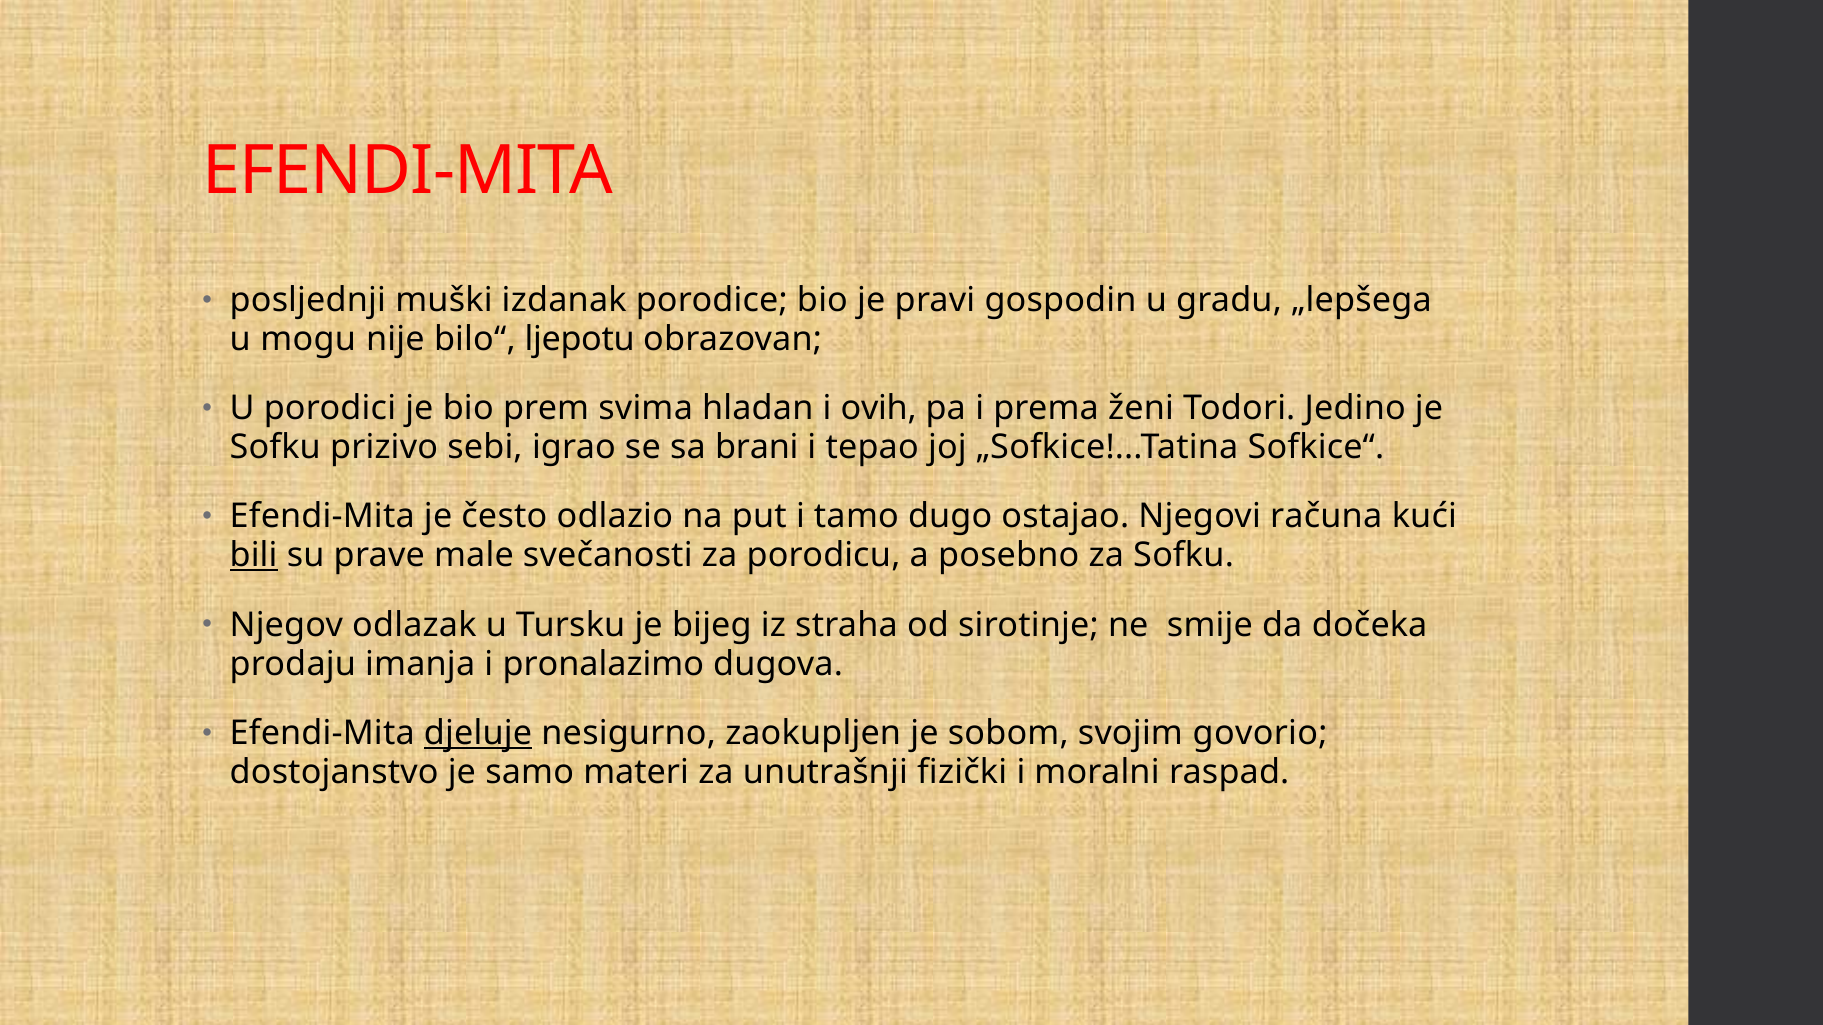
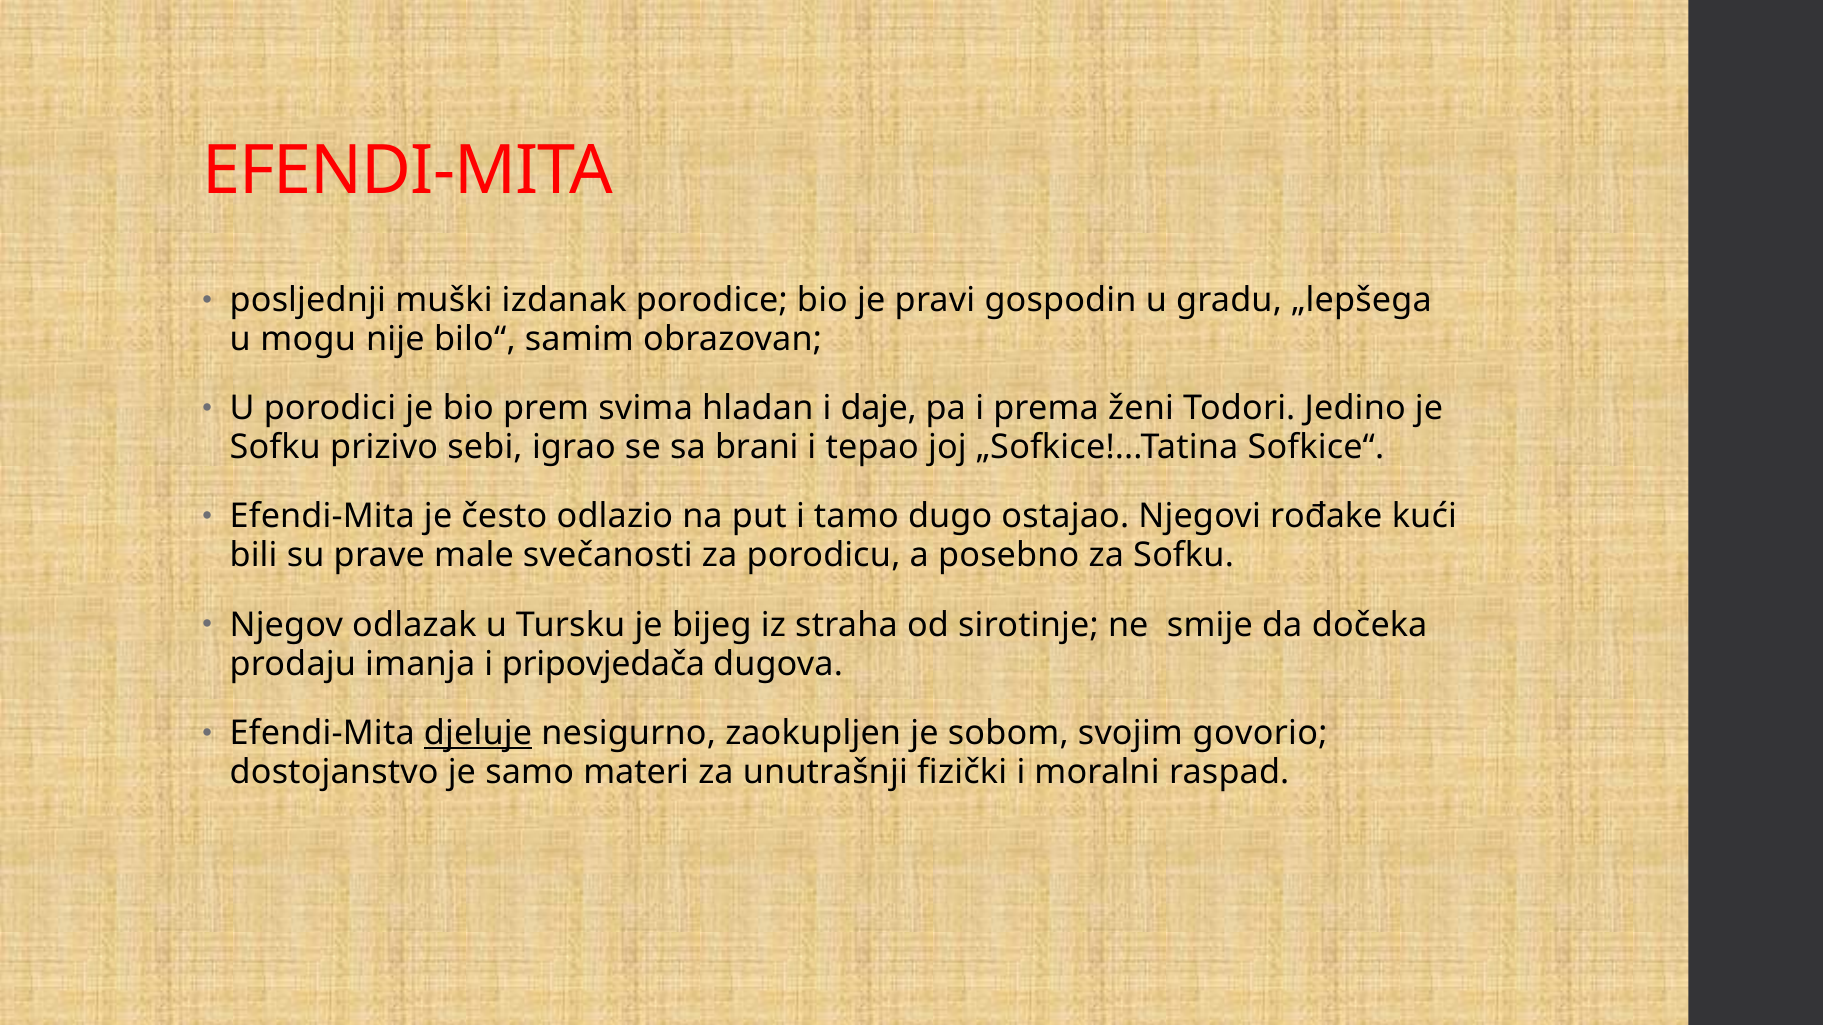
ljepotu: ljepotu -> samim (579, 339)
ovih: ovih -> daje (879, 409)
računa: računa -> rođake (1326, 517)
bili underline: present -> none (254, 556)
pronalazimo: pronalazimo -> pripovjedača (603, 664)
